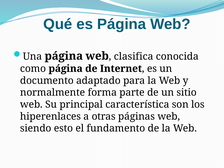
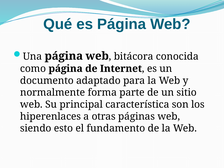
clasifica: clasifica -> bitácora (134, 56)
